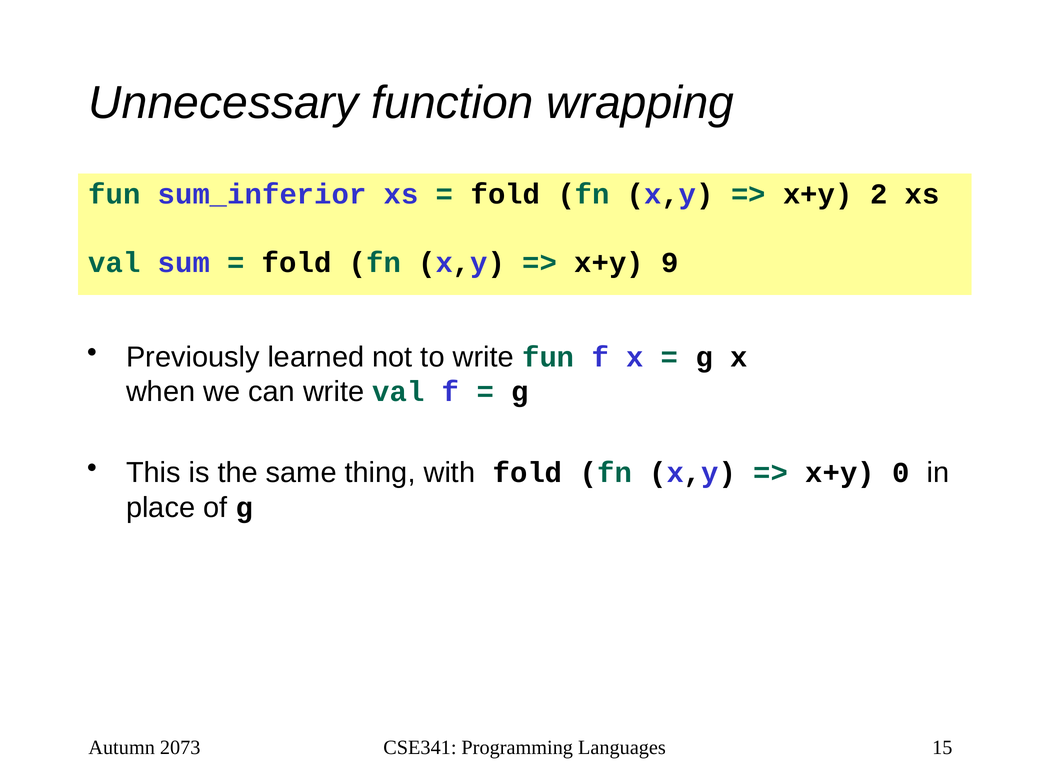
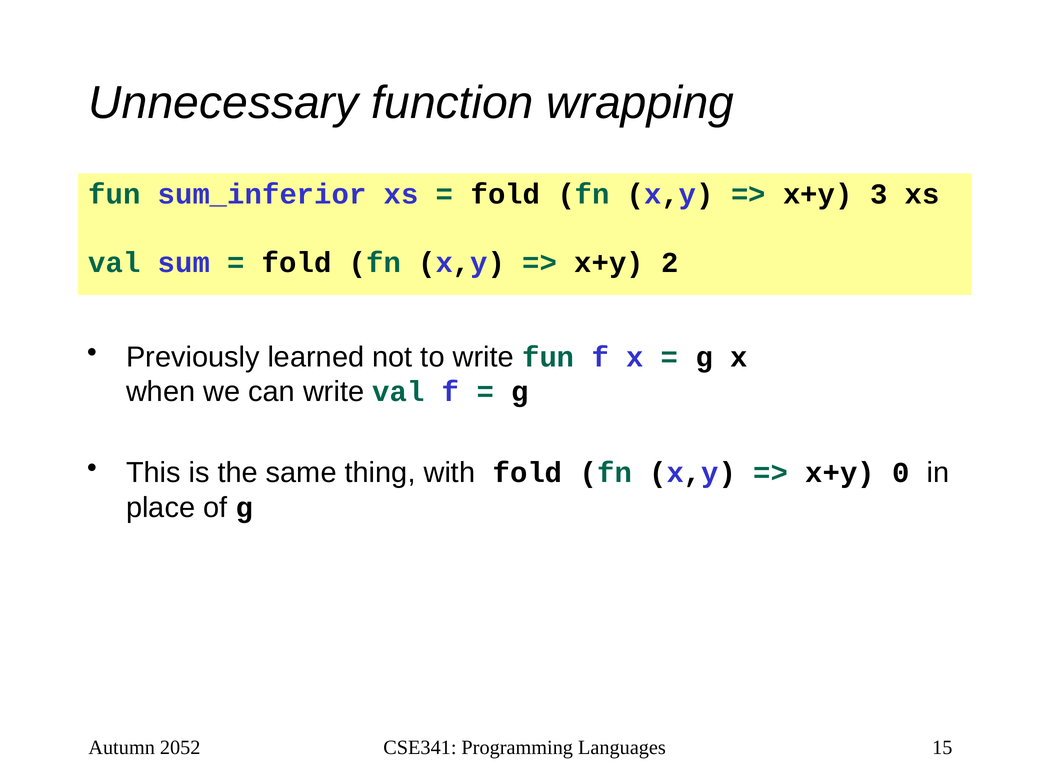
2: 2 -> 3 (879, 194)
9: 9 -> 2 (670, 262)
2073: 2073 -> 2052 (180, 747)
